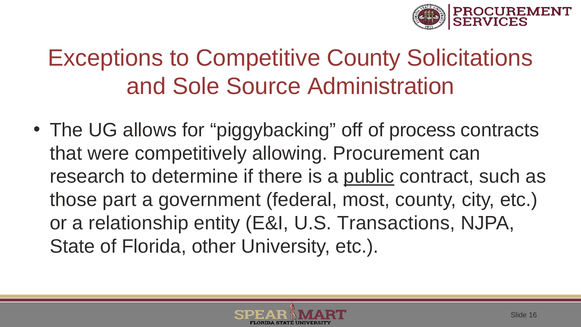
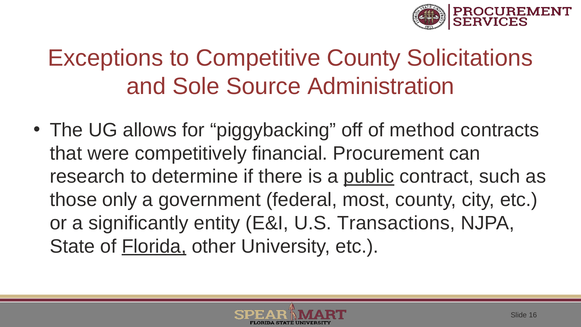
process: process -> method (422, 130)
allowing: allowing -> financial (290, 153)
part: part -> only (120, 200)
relationship: relationship -> significantly (139, 223)
Florida underline: none -> present (154, 246)
